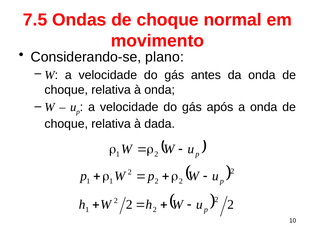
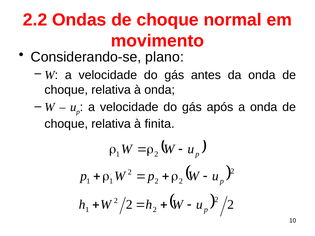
7.5: 7.5 -> 2.2 (35, 20)
dada: dada -> finita (160, 124)
